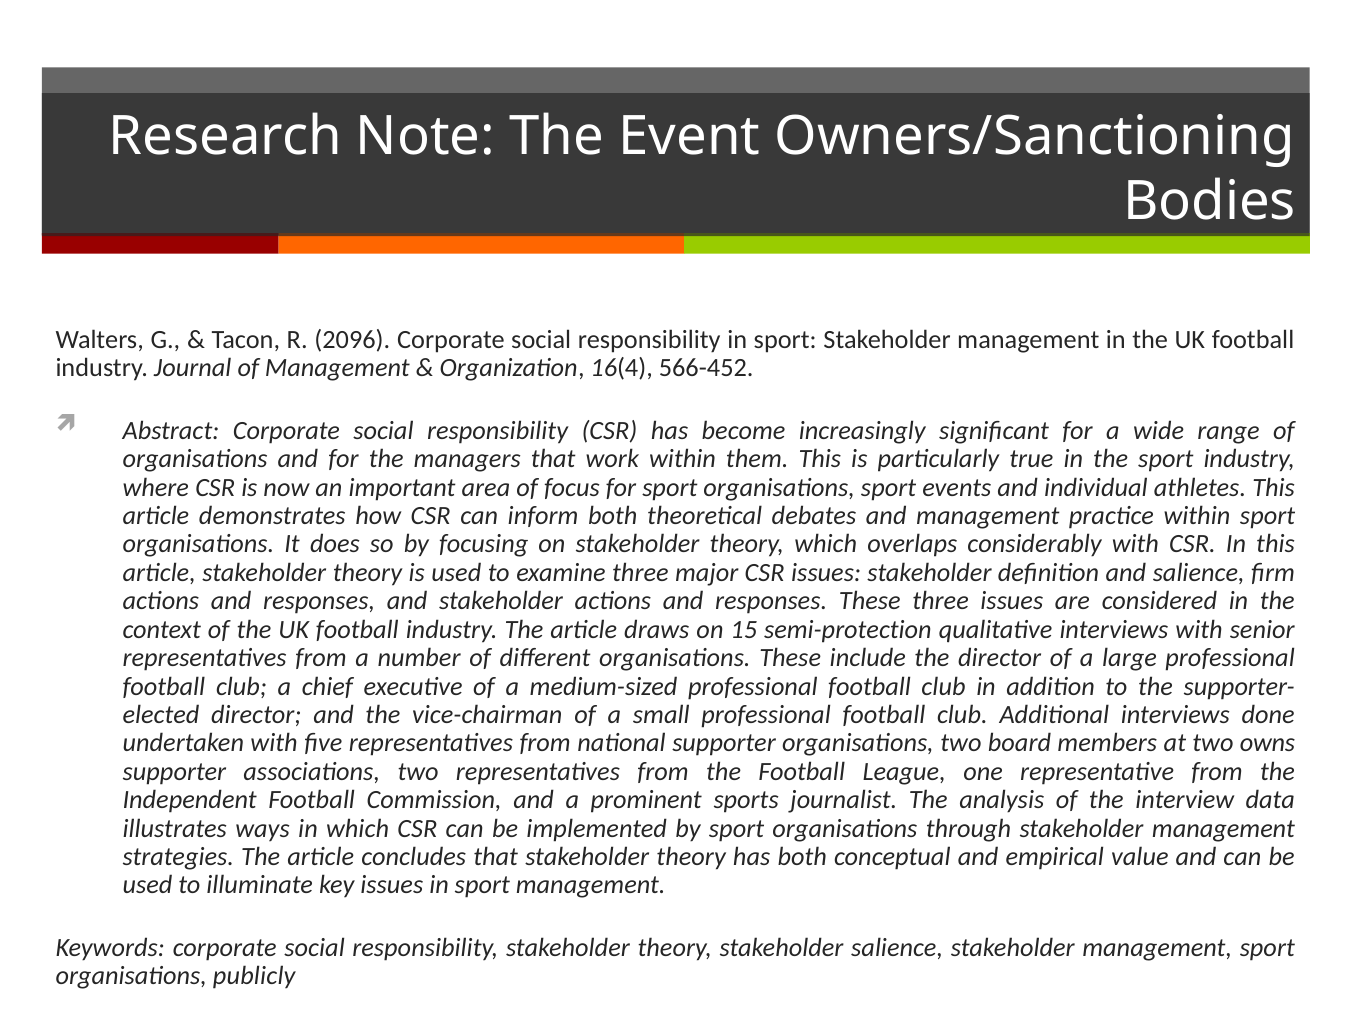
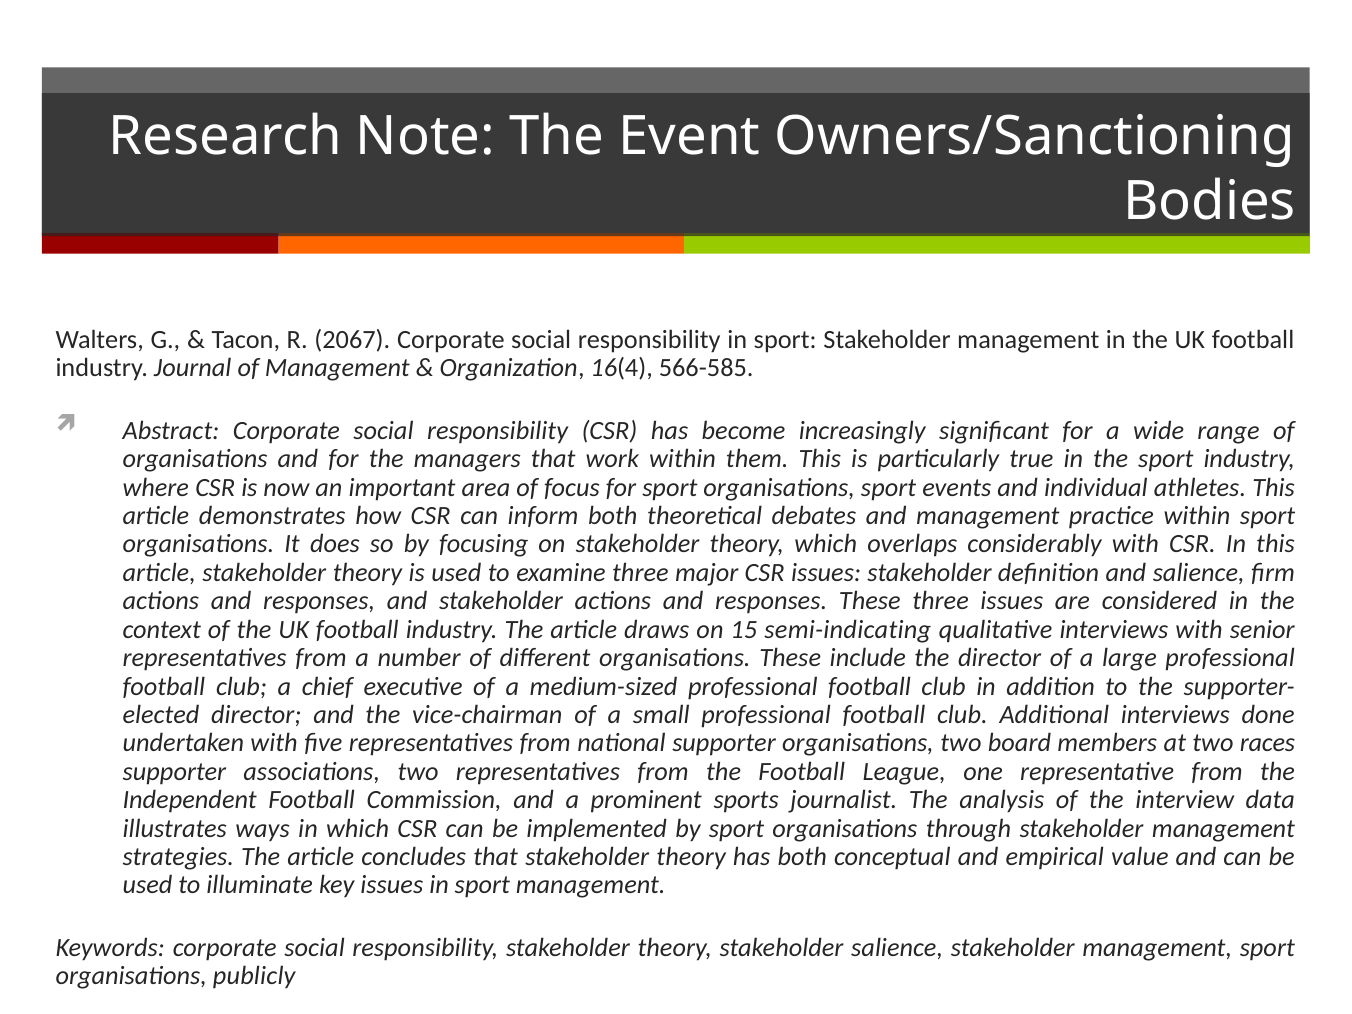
2096: 2096 -> 2067 (352, 340)
566-452: 566-452 -> 566-585 (706, 368)
semi-protection: semi-protection -> semi-indicating (848, 629)
owns: owns -> races (1267, 743)
